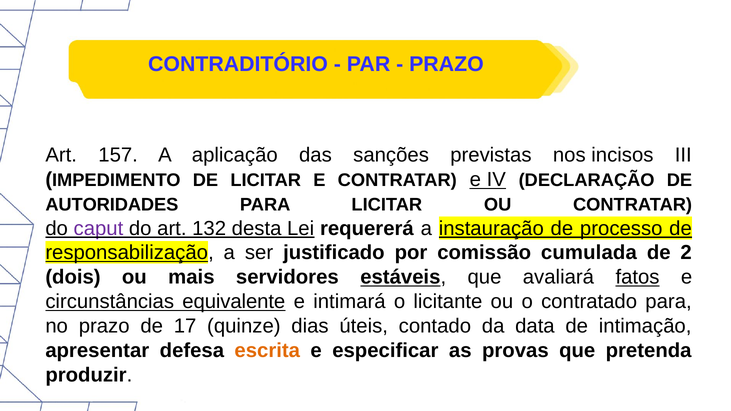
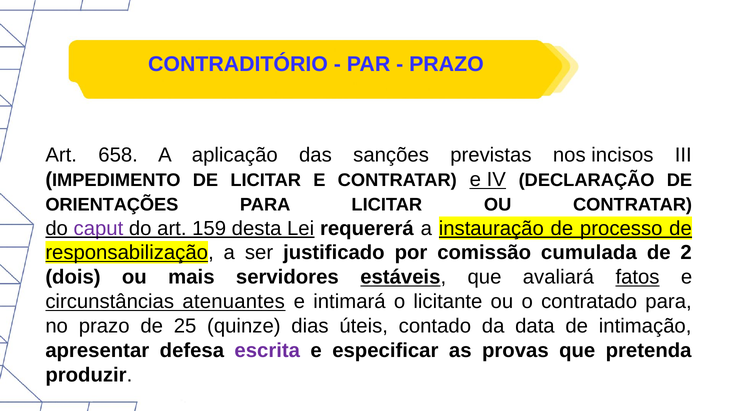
157: 157 -> 658 (118, 155)
AUTORIDADES: AUTORIDADES -> ORIENTAÇÕES (112, 205)
132: 132 -> 159 (209, 228)
equivalente: equivalente -> atenuantes (234, 302)
17: 17 -> 25 (185, 326)
escrita colour: orange -> purple (267, 351)
